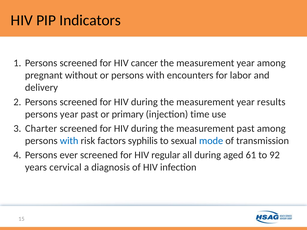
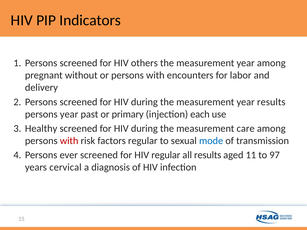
cancer: cancer -> others (144, 63)
time: time -> each (200, 114)
Charter: Charter -> Healthy (41, 129)
measurement past: past -> care (246, 129)
with colour: blue -> red (69, 141)
factors syphilis: syphilis -> regular (143, 141)
all during: during -> results (208, 155)
61: 61 -> 11 (251, 155)
92: 92 -> 97 (275, 155)
